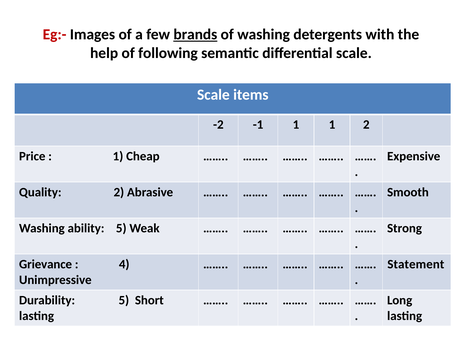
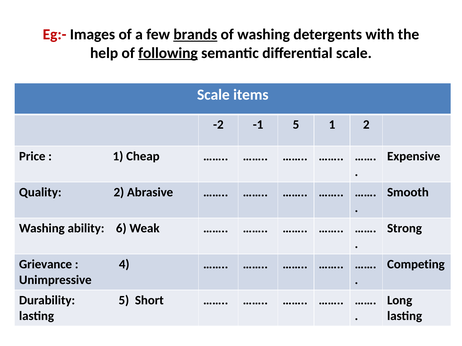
following underline: none -> present (168, 53)
-1 1: 1 -> 5 (296, 125)
ability 5: 5 -> 6 (121, 229)
Statement: Statement -> Competing (416, 265)
